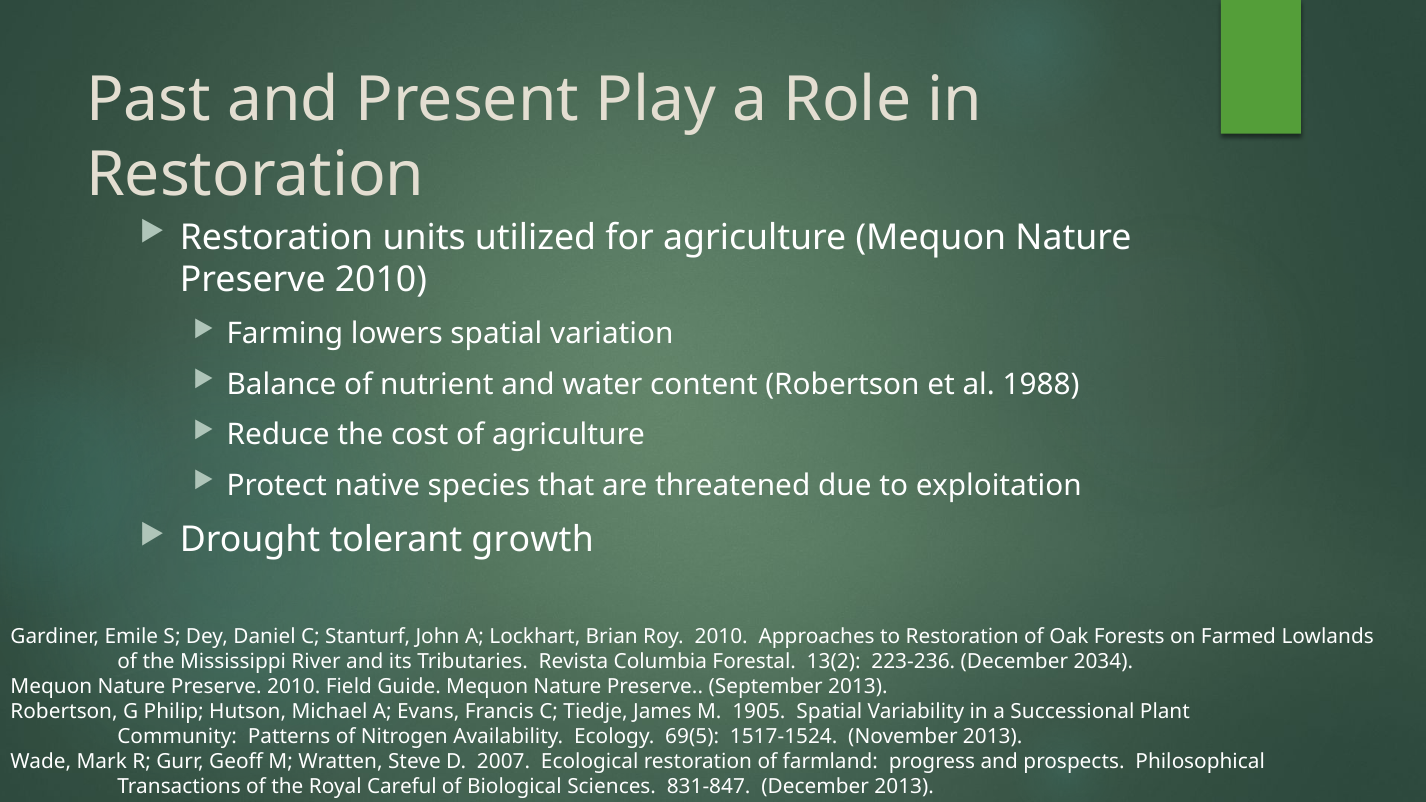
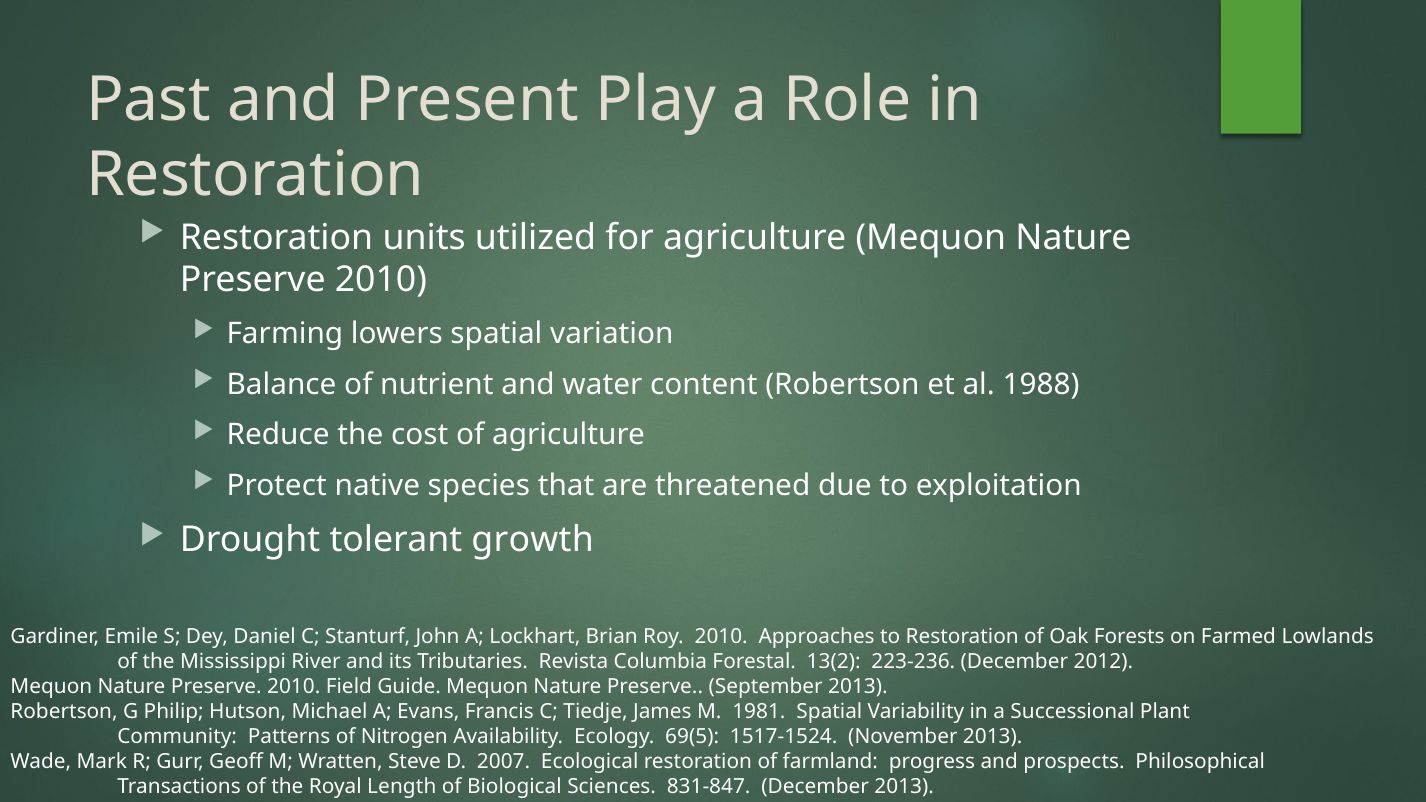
2034: 2034 -> 2012 (1103, 662)
1905: 1905 -> 1981 (759, 712)
Careful: Careful -> Length (402, 787)
